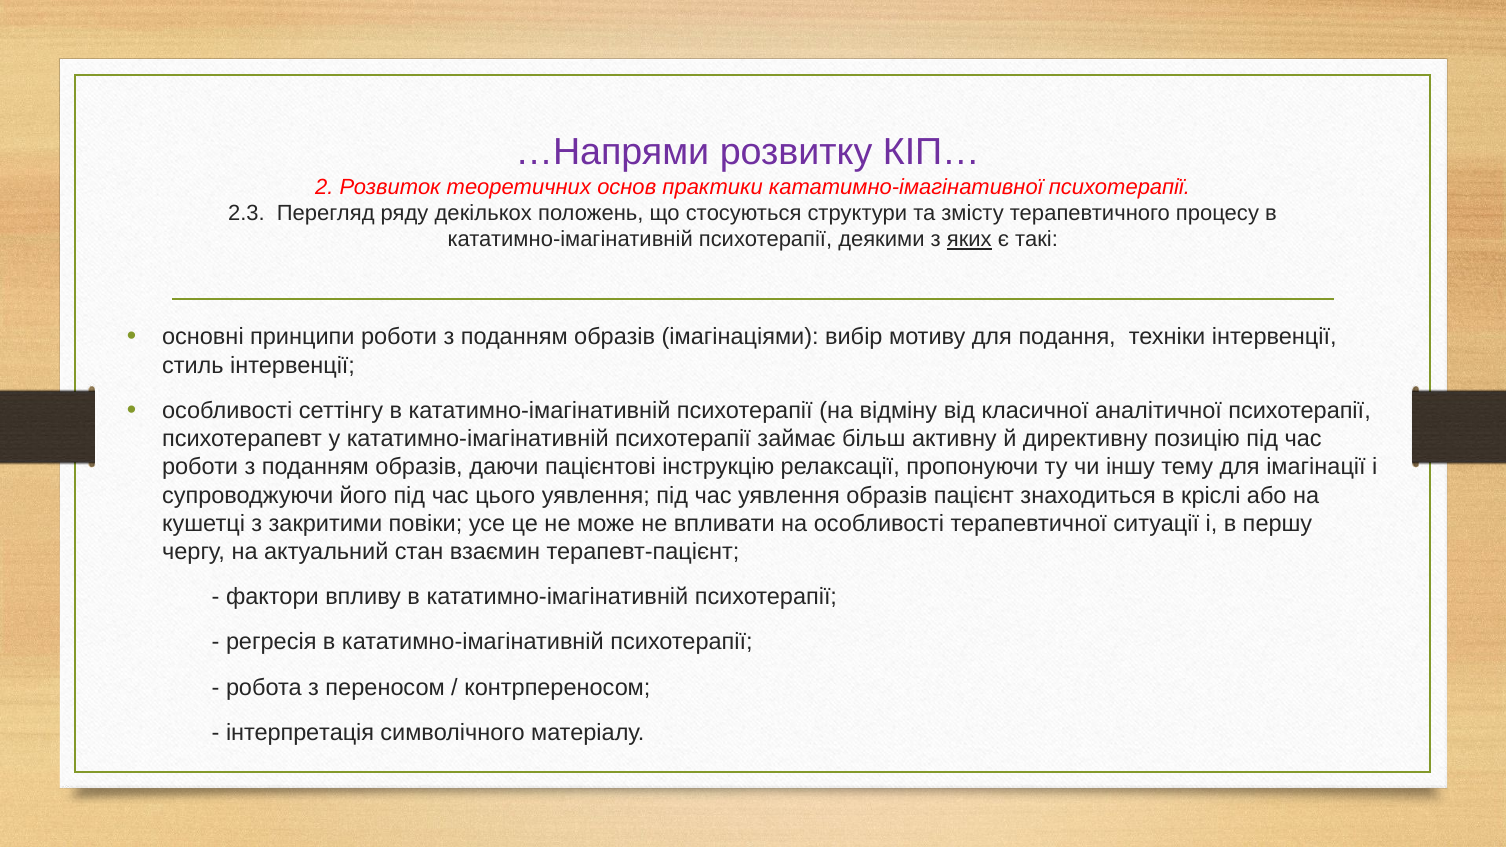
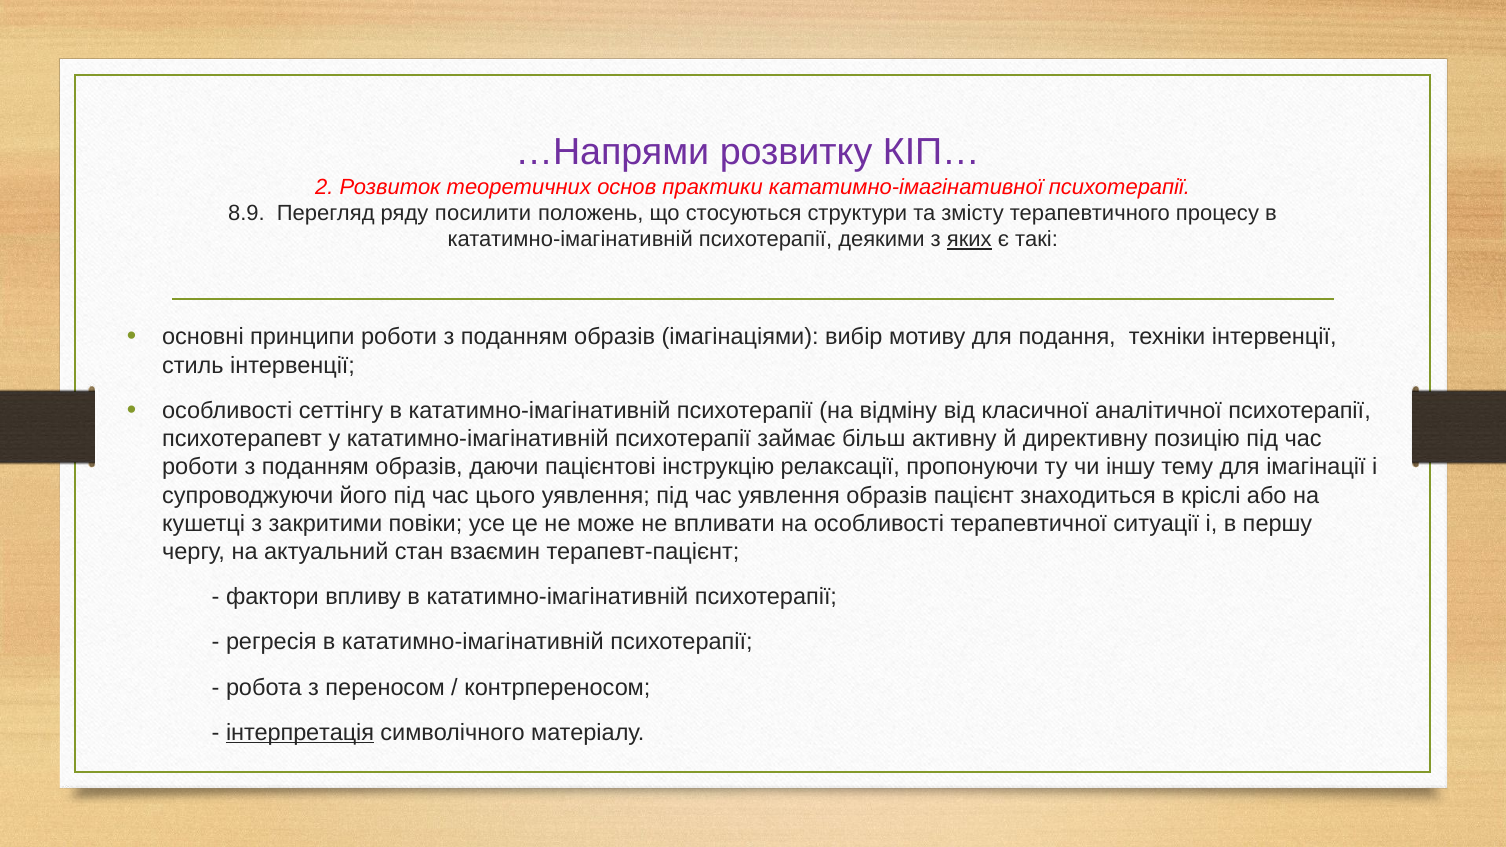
2.3: 2.3 -> 8.9 (246, 213)
декількох: декількох -> посилити (483, 213)
інтерпретація underline: none -> present (300, 733)
